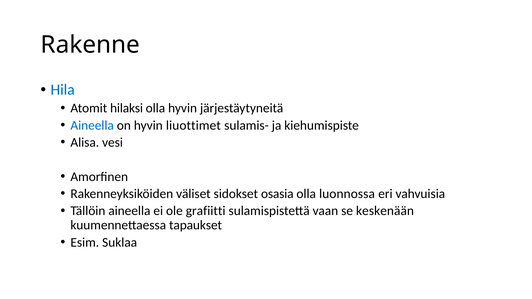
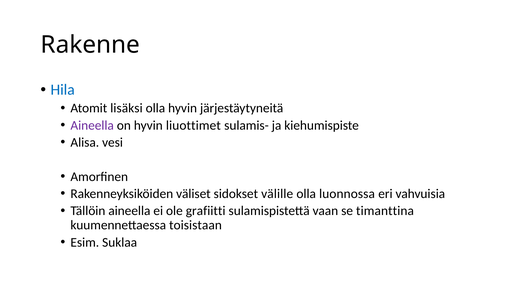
hilaksi: hilaksi -> lisäksi (126, 108)
Aineella colour: blue -> purple (92, 125)
osasia: osasia -> välille (277, 194)
keskenään: keskenään -> timanttina (385, 211)
tapaukset: tapaukset -> toisistaan (195, 225)
